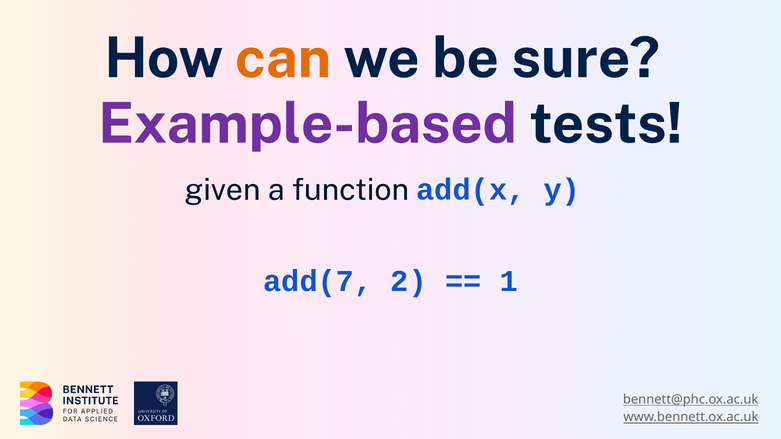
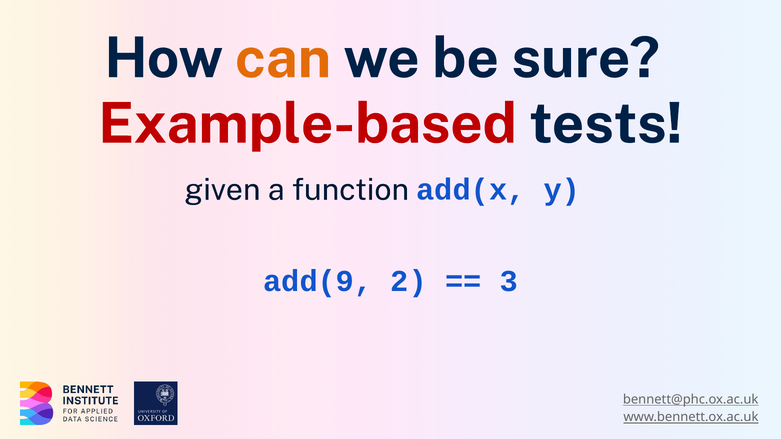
Example-based colour: purple -> red (308, 124)
add(7: add(7 -> add(9 (318, 281)
1: 1 -> 3 (509, 281)
